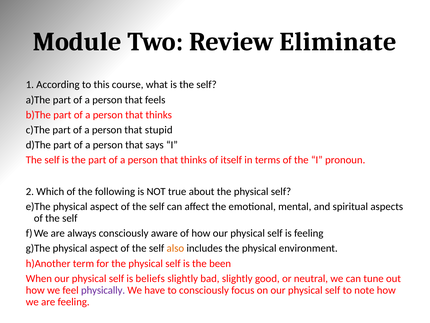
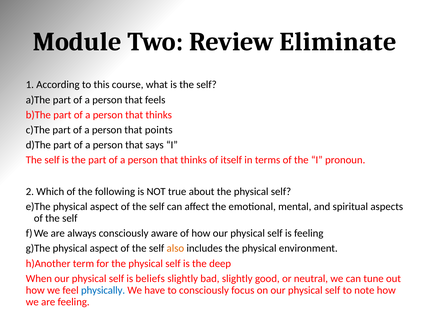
stupid: stupid -> points (159, 130)
been: been -> deep (220, 263)
physically colour: purple -> blue (103, 290)
